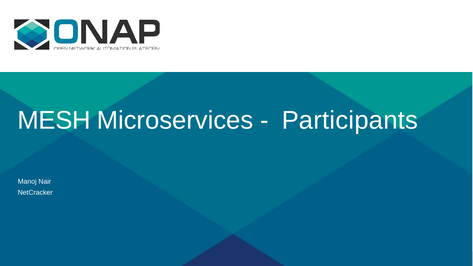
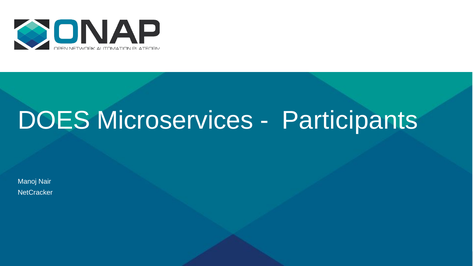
MESH: MESH -> DOES (54, 121)
